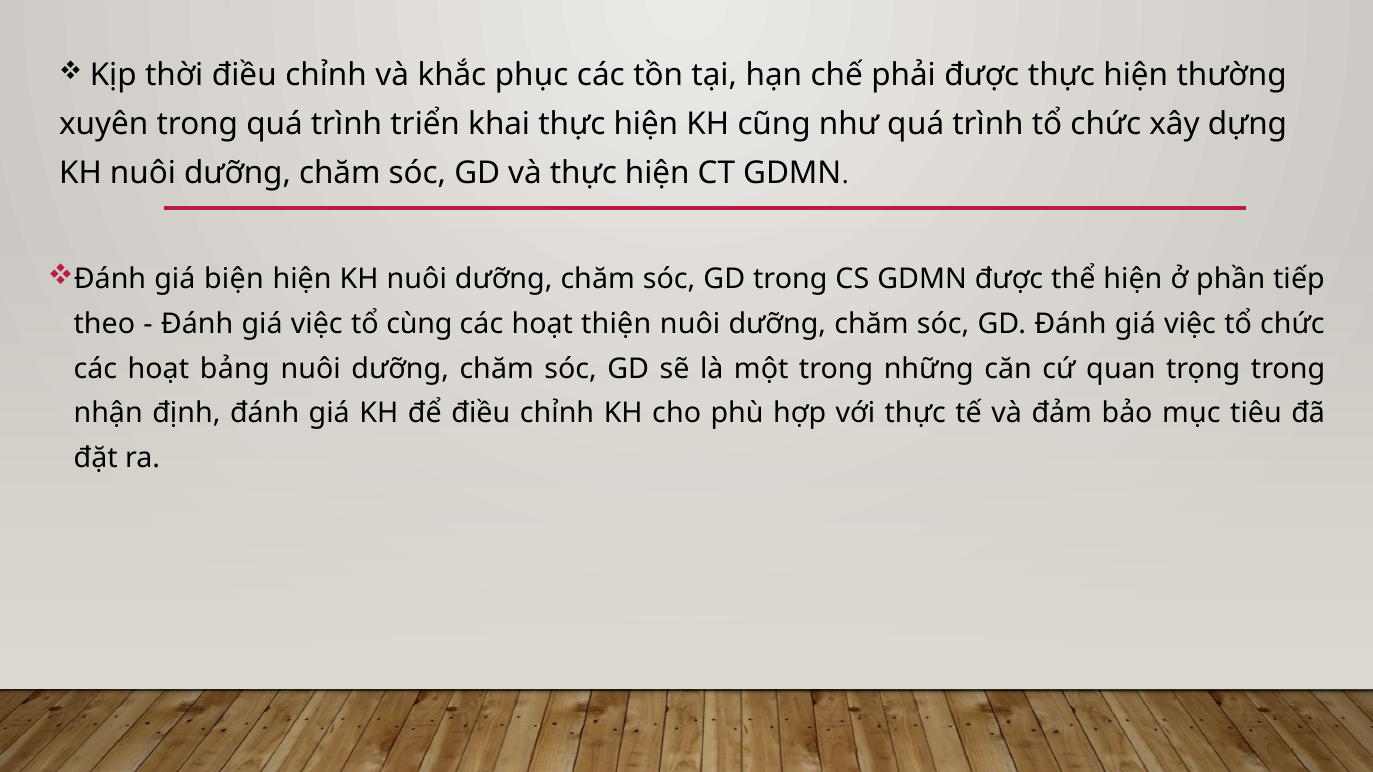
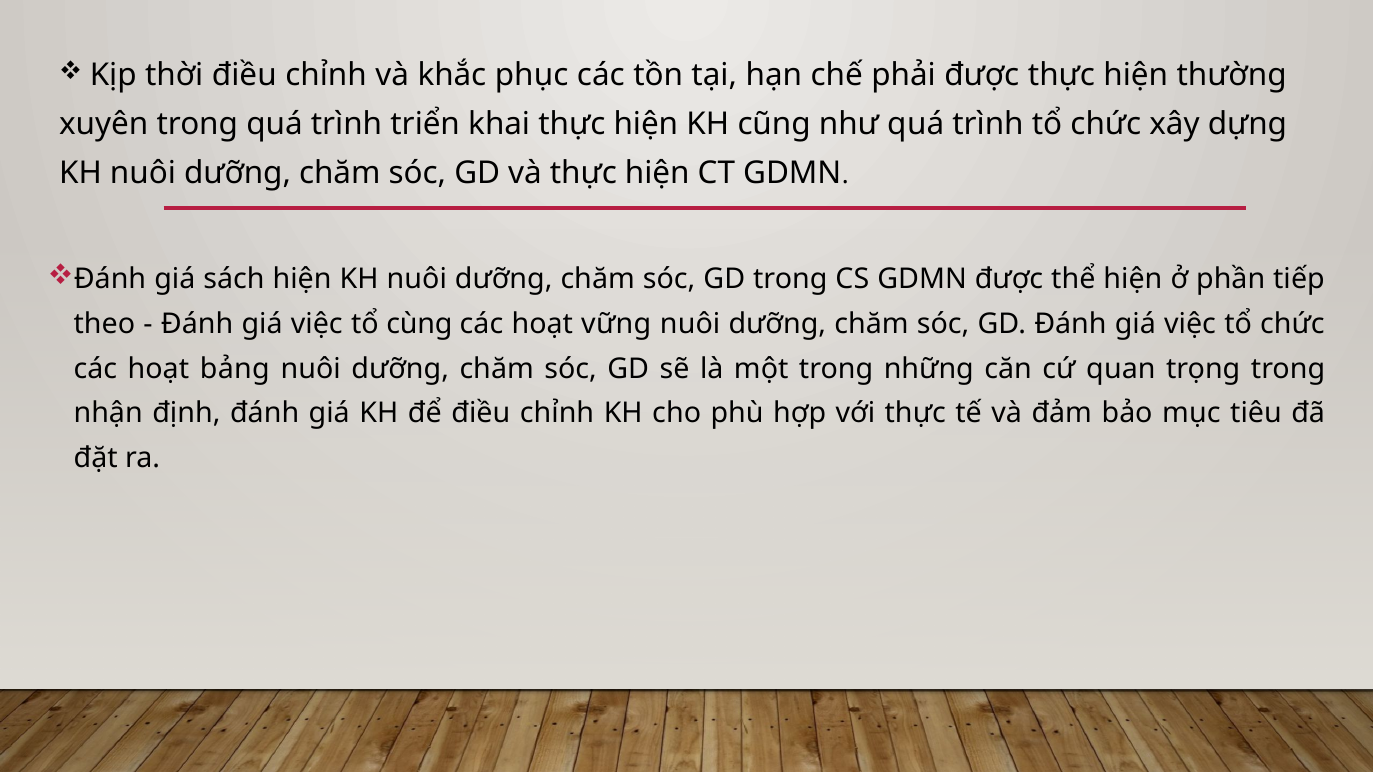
biện: biện -> sách (234, 280)
thiện: thiện -> vững (616, 324)
